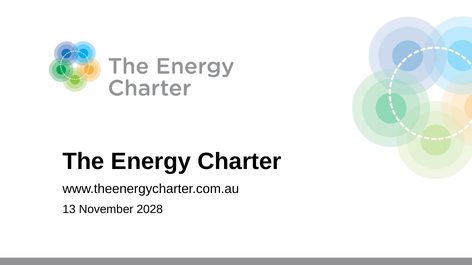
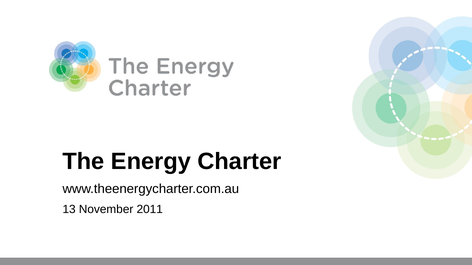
2028: 2028 -> 2011 (150, 210)
